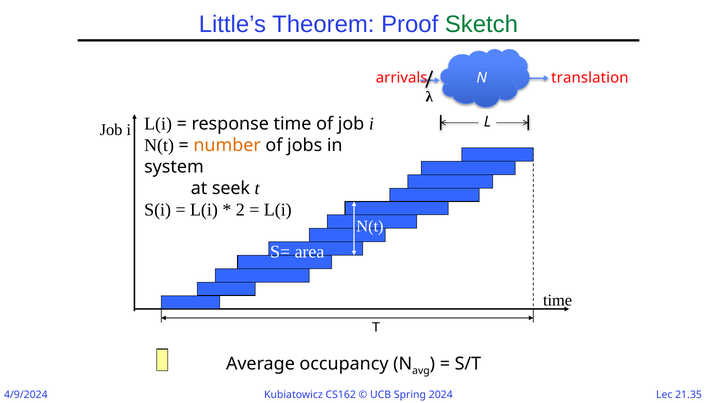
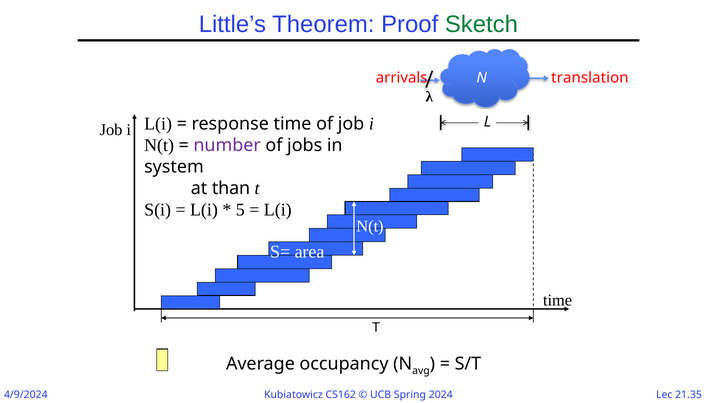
number colour: orange -> purple (227, 145)
seek: seek -> than (231, 189)
2: 2 -> 5 (240, 210)
